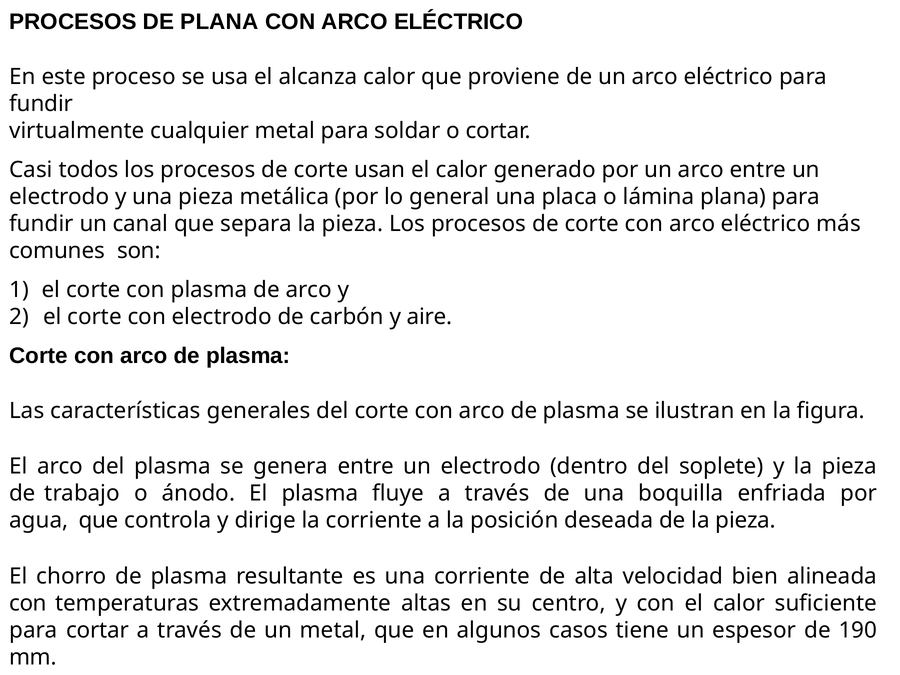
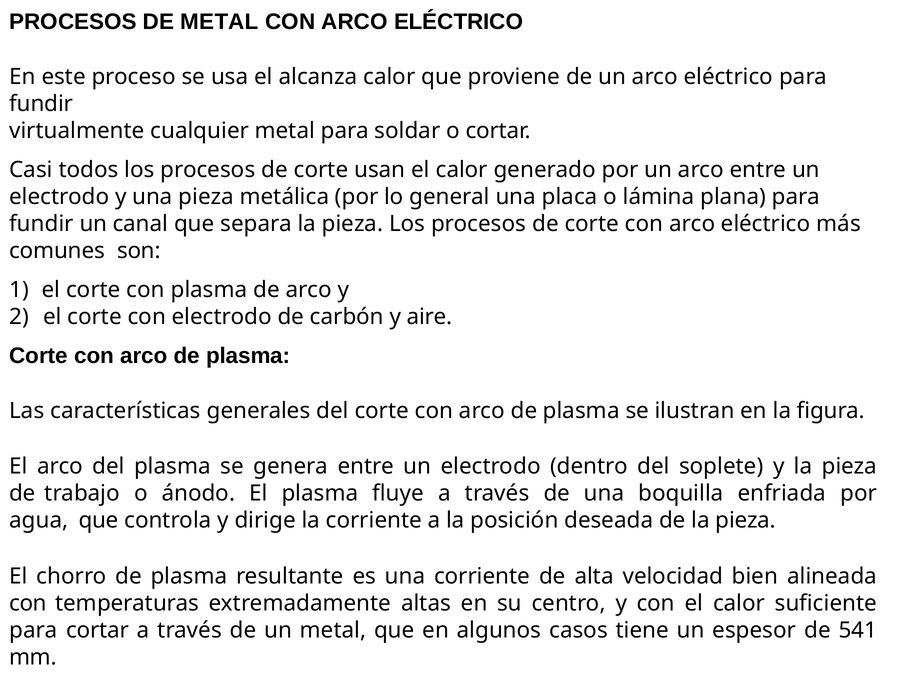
DE PLANA: PLANA -> METAL (219, 22)
190: 190 -> 541 (858, 630)
